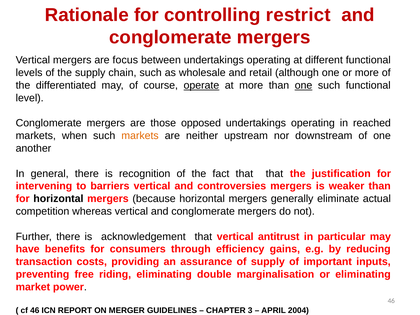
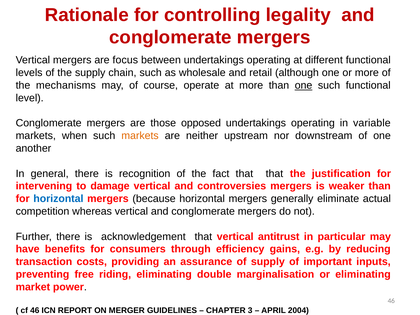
restrict: restrict -> legality (298, 15)
differentiated: differentiated -> mechanisms (66, 85)
operate underline: present -> none (201, 85)
reached: reached -> variable (372, 123)
barriers: barriers -> damage (110, 186)
horizontal colour: black -> blue (58, 199)
